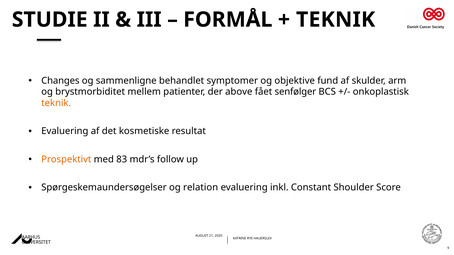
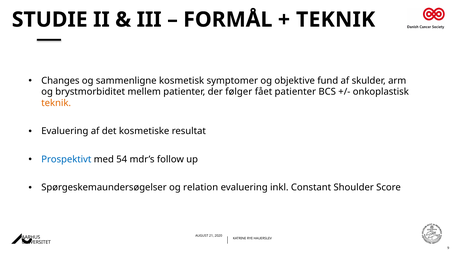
behandlet: behandlet -> kosmetisk (182, 81)
above: above -> følger (239, 92)
fået senfølger: senfølger -> patienter (295, 92)
Prospektivt colour: orange -> blue (66, 160)
83: 83 -> 54 (122, 160)
